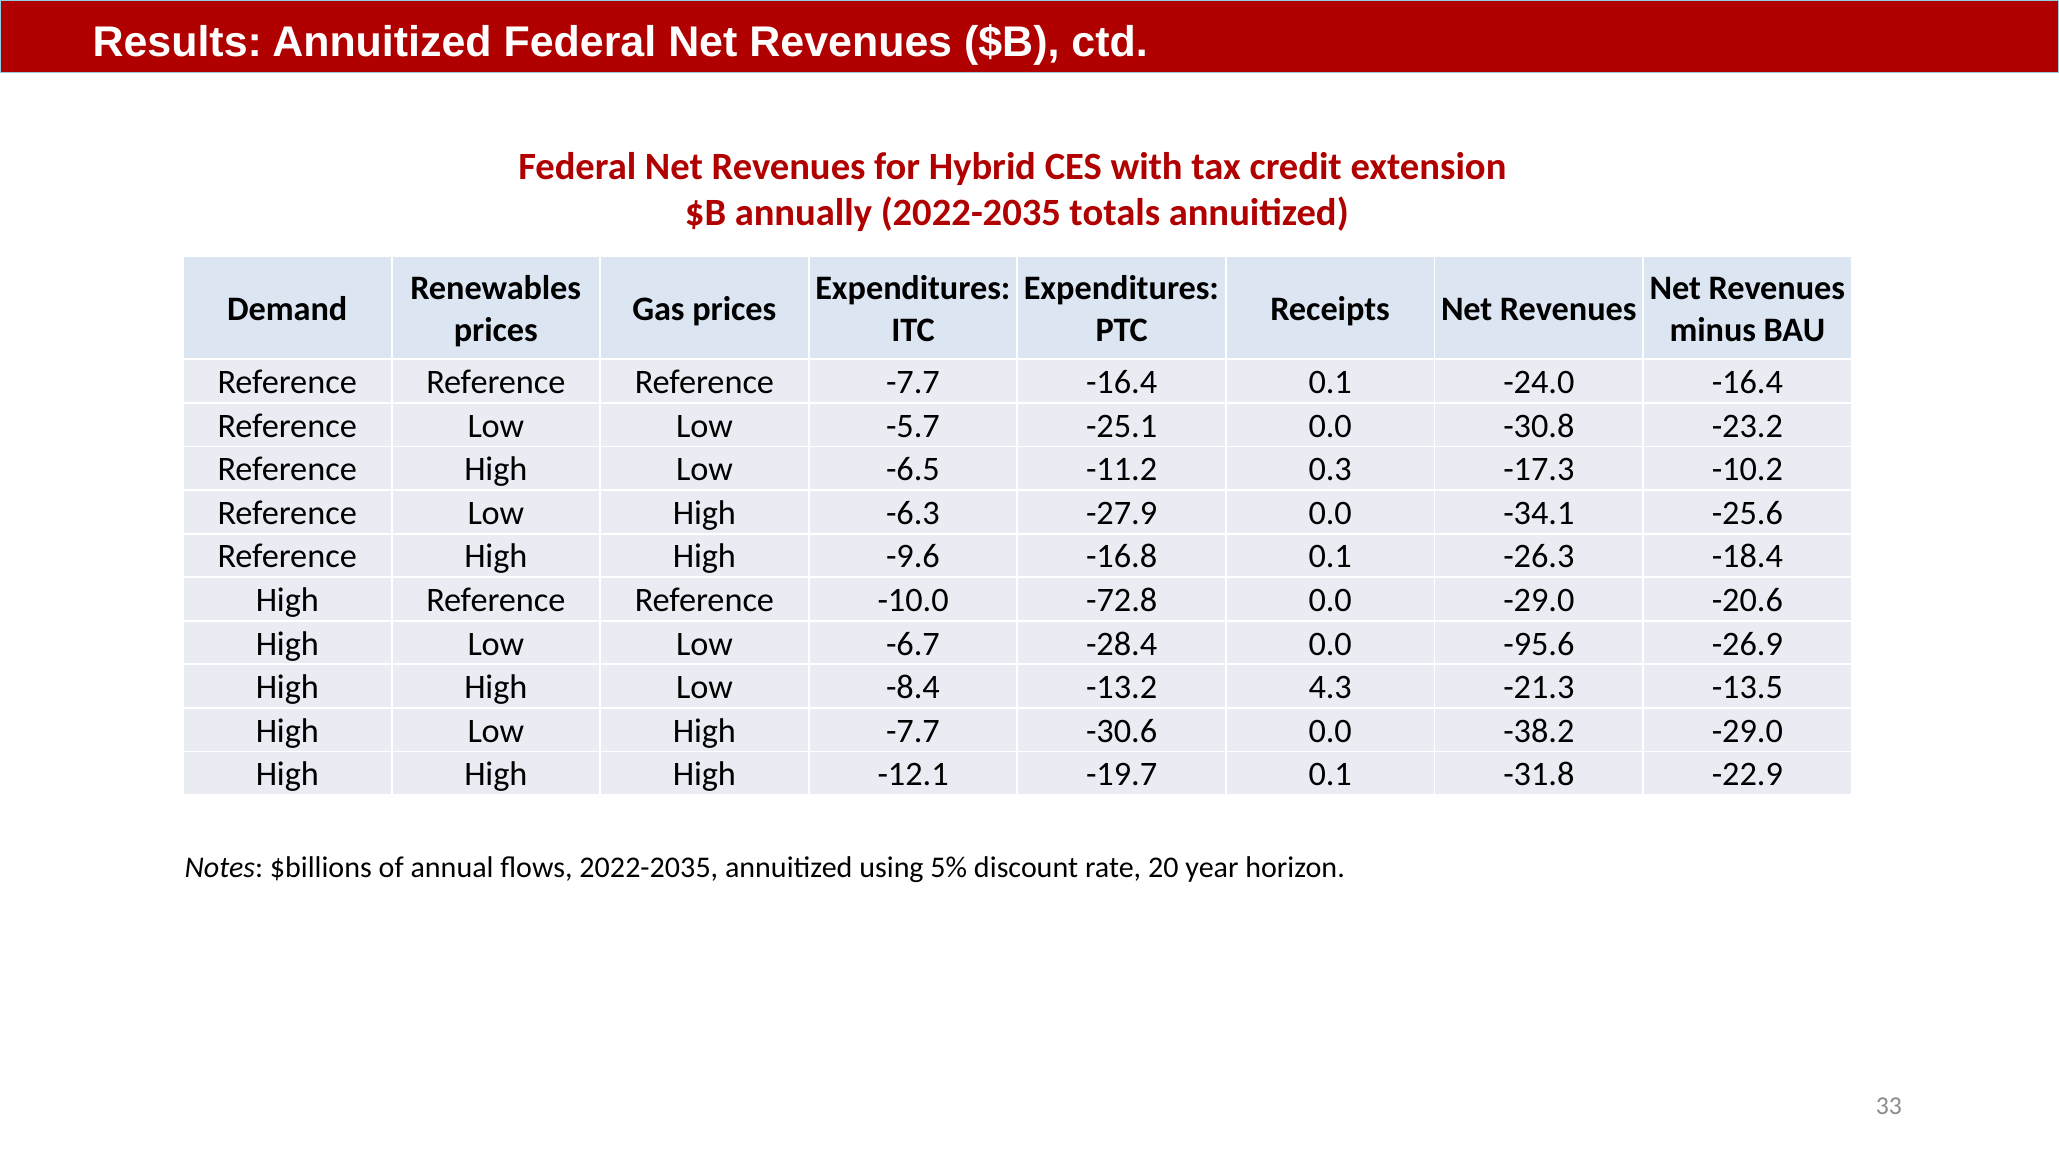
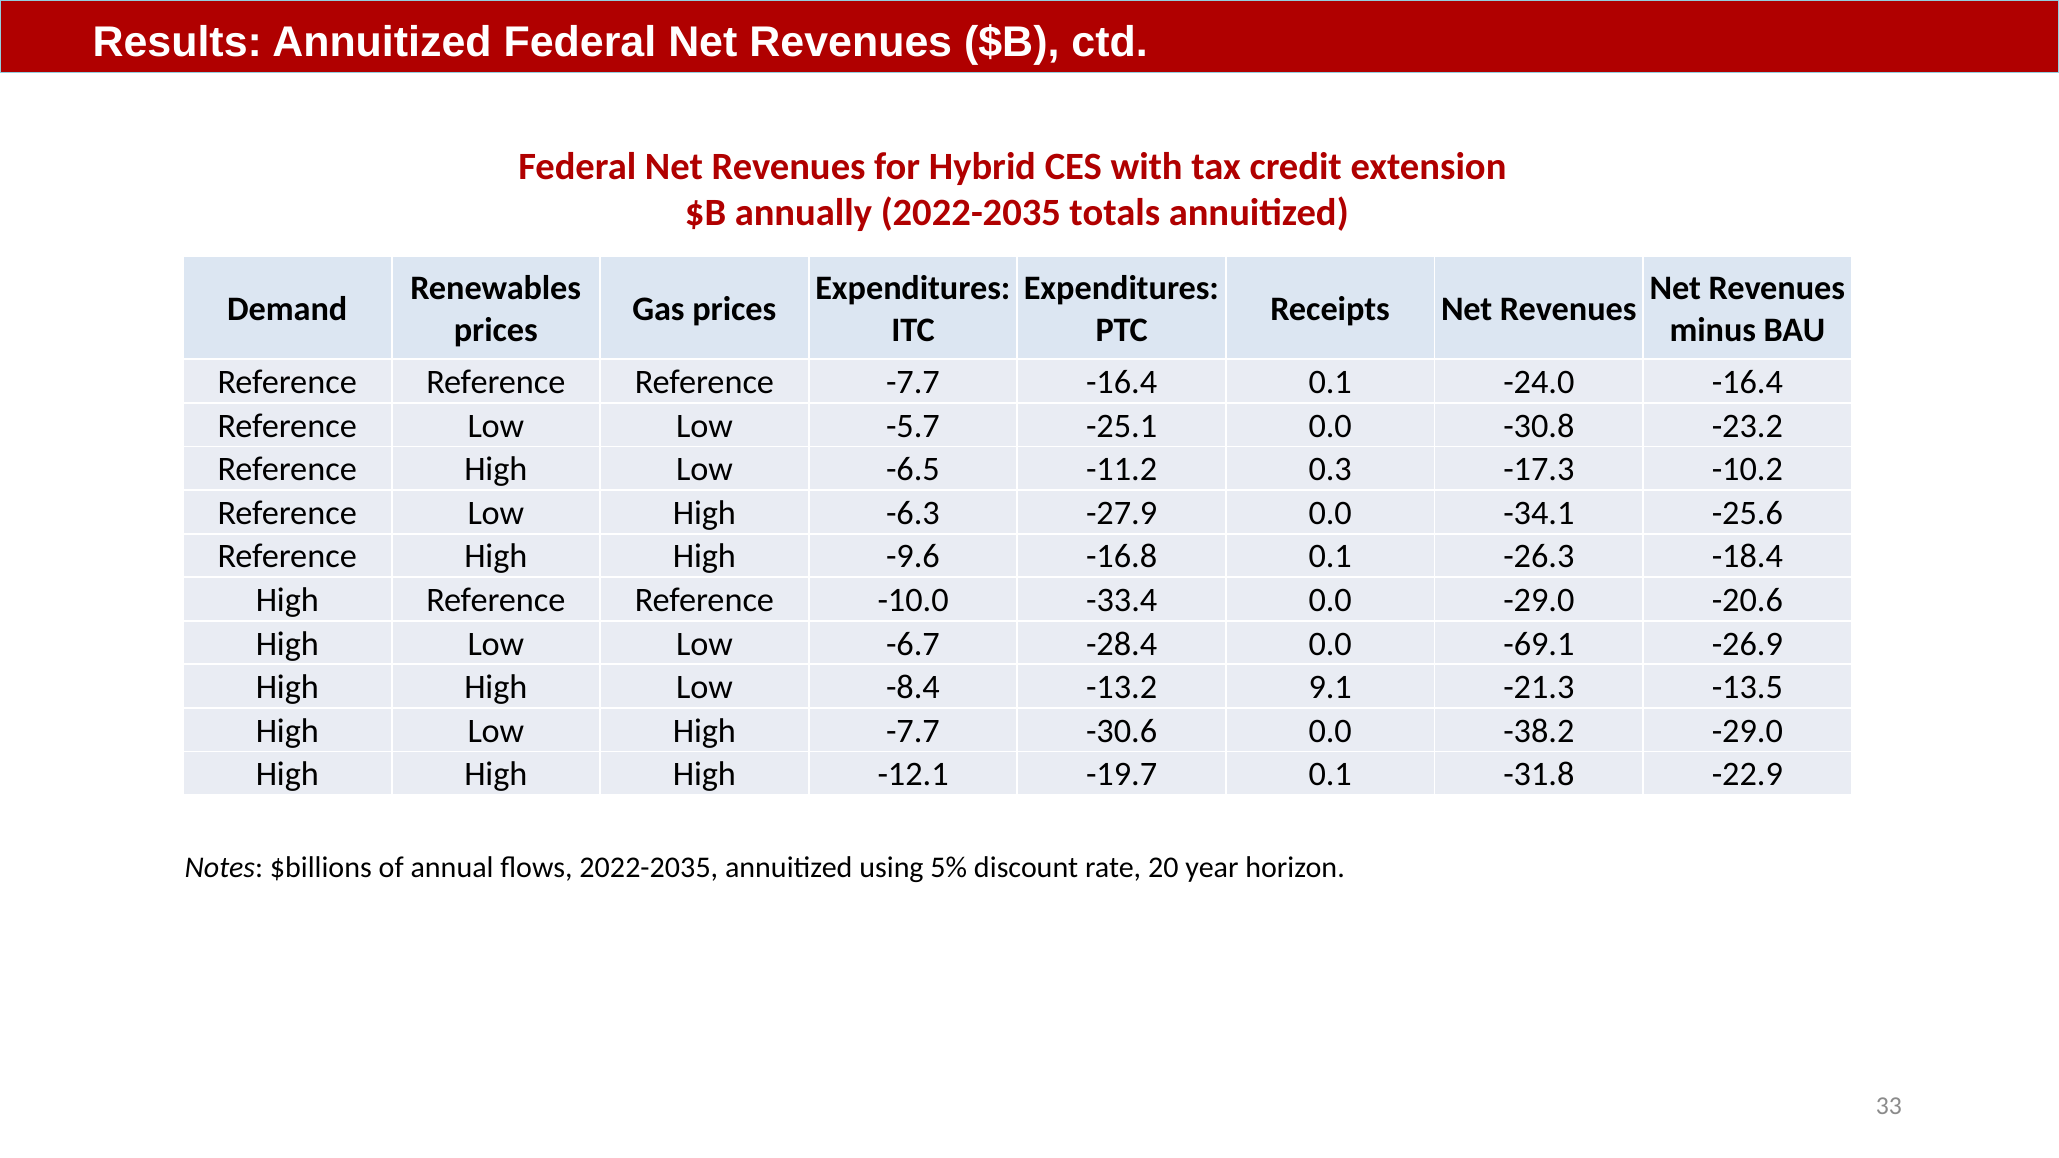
-72.8: -72.8 -> -33.4 (1122, 600)
-95.6: -95.6 -> -69.1 (1539, 644)
4.3: 4.3 -> 9.1 (1330, 687)
